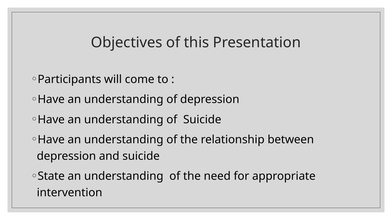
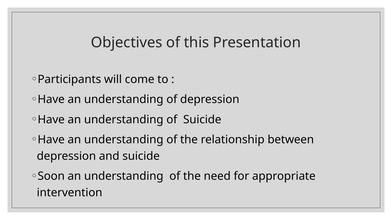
State: State -> Soon (51, 177)
